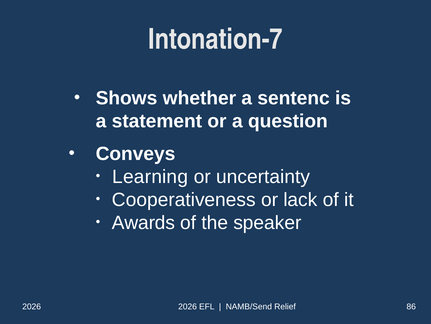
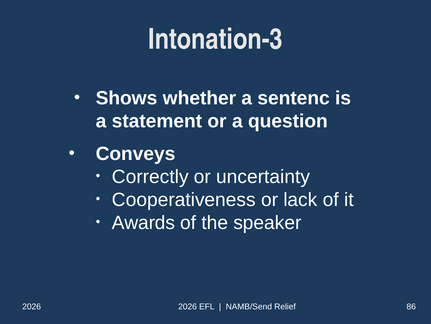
Intonation-7: Intonation-7 -> Intonation-3 (215, 39)
Learning: Learning -> Correctly (150, 176)
